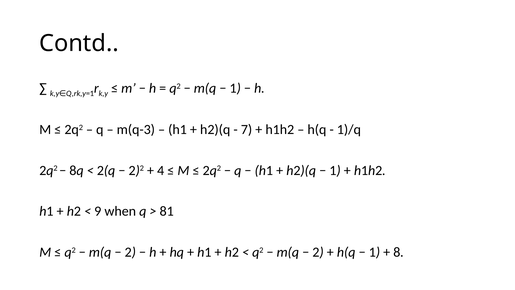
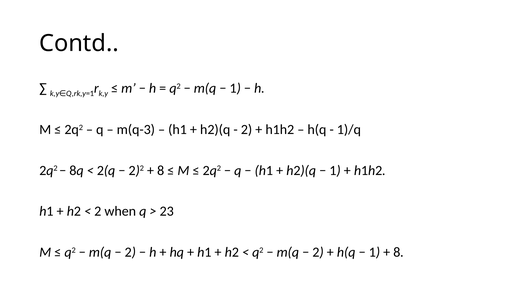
7: 7 -> 2 (247, 129)
4: 4 -> 8 (161, 170)
9: 9 -> 2 (98, 211)
81: 81 -> 23 (167, 211)
